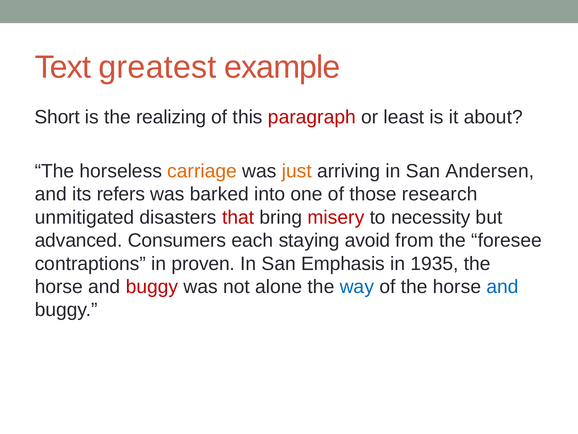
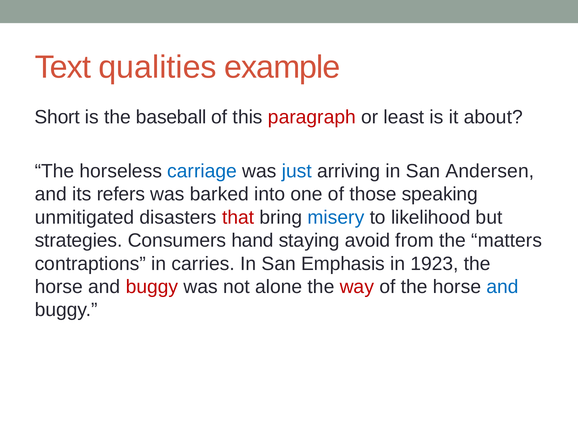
greatest: greatest -> qualities (158, 67)
realizing: realizing -> baseball (171, 117)
carriage colour: orange -> blue (202, 171)
just colour: orange -> blue (297, 171)
research: research -> speaking (440, 194)
misery colour: red -> blue (336, 217)
necessity: necessity -> likelihood (431, 217)
advanced: advanced -> strategies (79, 240)
each: each -> hand (253, 240)
foresee: foresee -> matters (507, 240)
proven: proven -> carries (203, 263)
1935: 1935 -> 1923 (434, 263)
way colour: blue -> red (357, 286)
